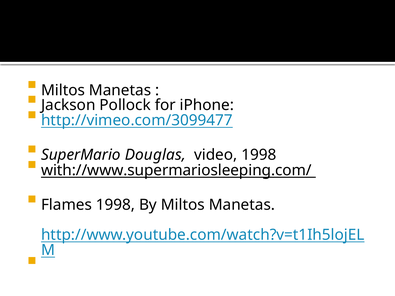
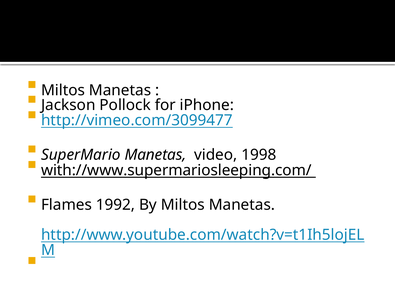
SuperMario Douglas: Douglas -> Manetas (155, 155)
Flames 1998: 1998 -> 1992 (115, 205)
